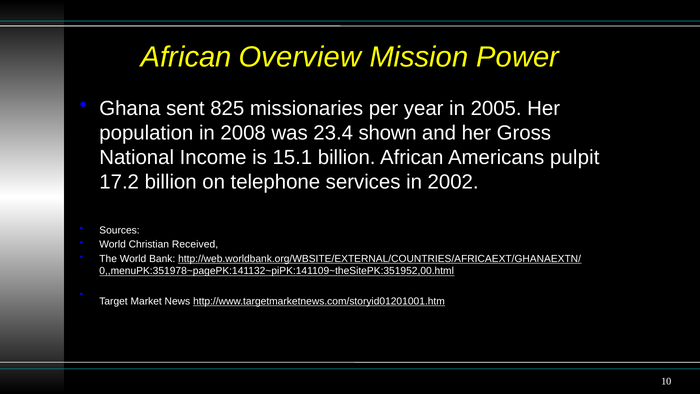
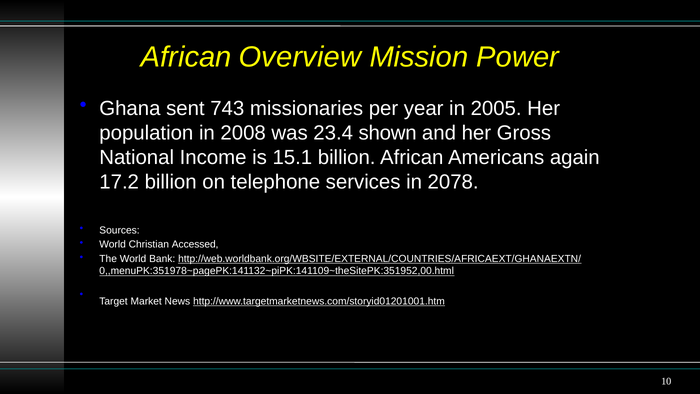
825: 825 -> 743 (227, 108)
pulpit: pulpit -> again (575, 157)
2002: 2002 -> 2078 (453, 182)
Received: Received -> Accessed (195, 244)
